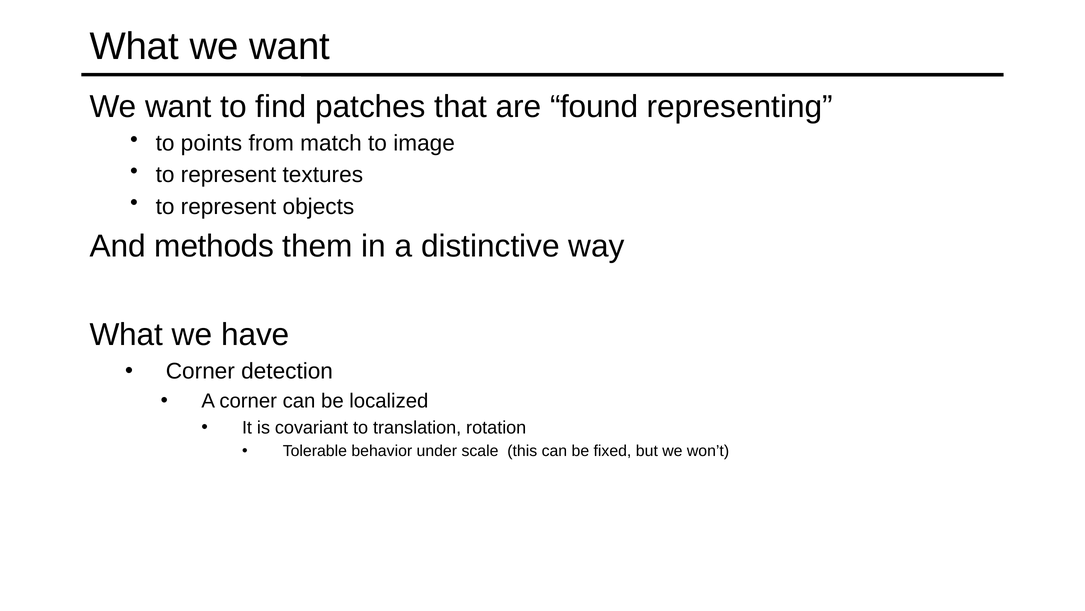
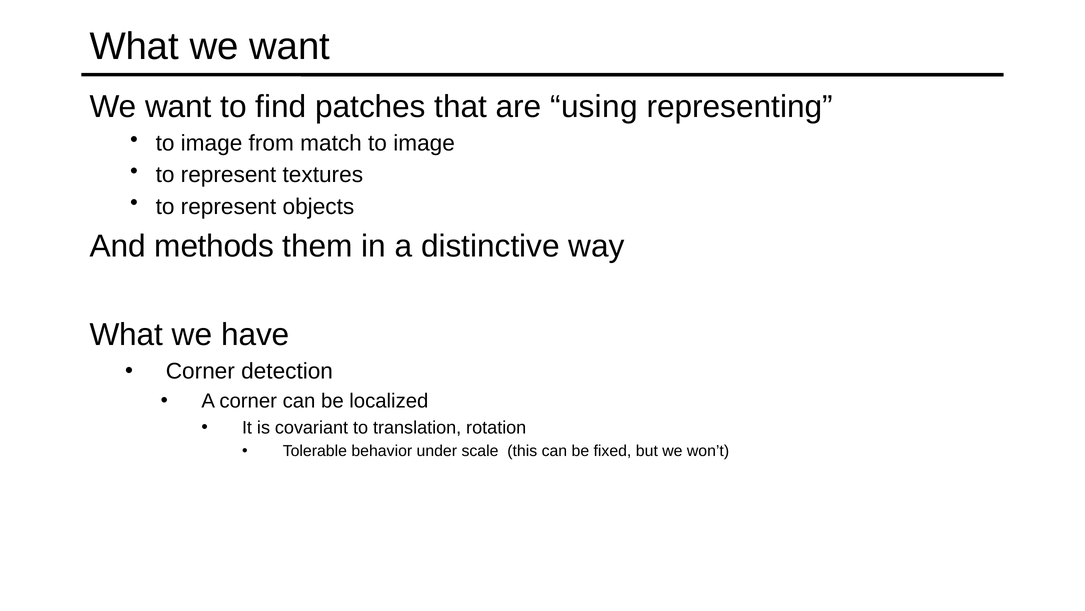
found: found -> using (594, 107)
points: points -> image (212, 143)
